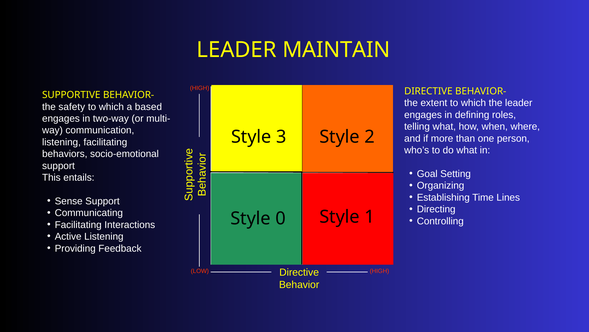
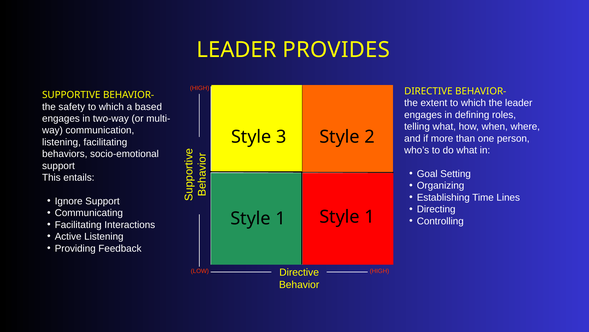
MAINTAIN: MAINTAIN -> PROVIDES (336, 50)
Sense: Sense -> Ignore (69, 201)
0: 0 -> 1 (281, 218)
